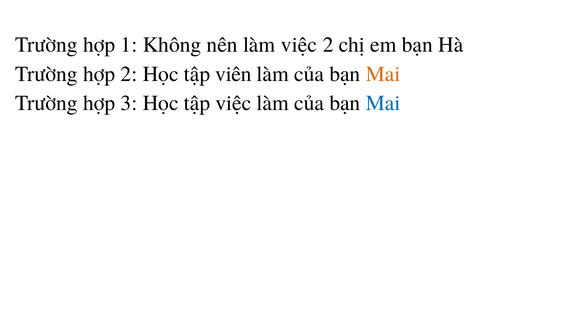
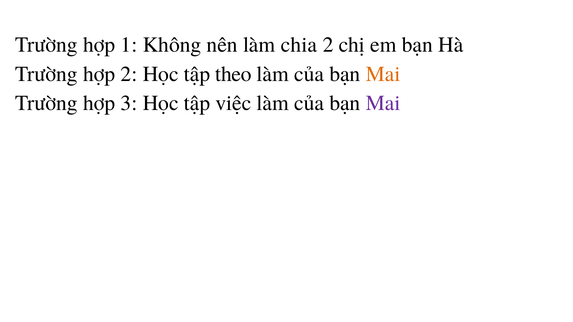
làm việc: việc -> chia (299, 45)
viên: viên -> theo (233, 74)
Mai colour: blue -> purple (383, 103)
